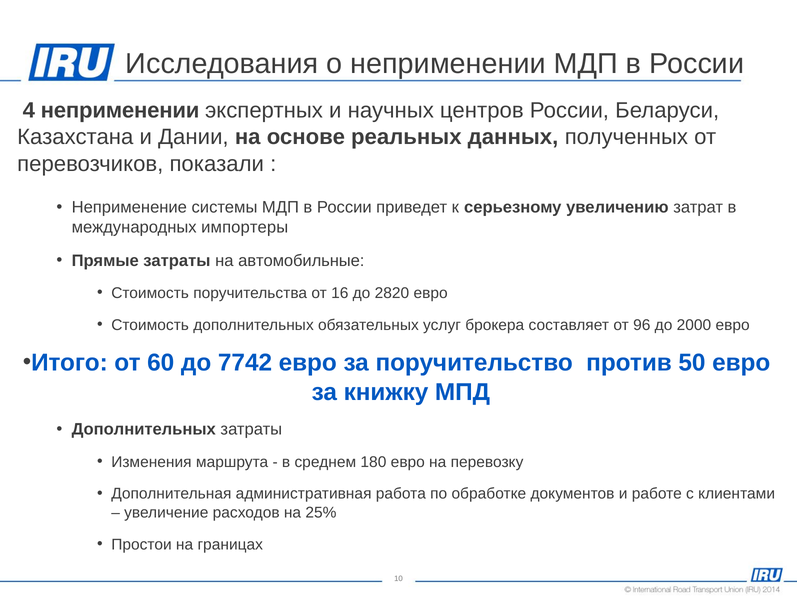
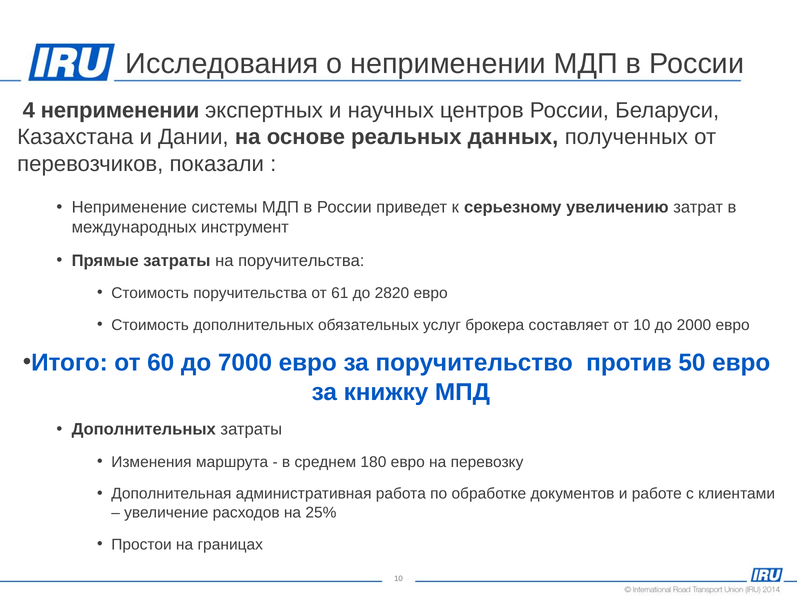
импортеры: импортеры -> инструмент (245, 227)
на автомобильные: автомобильные -> поручительства (301, 260)
16: 16 -> 61 (340, 293)
от 96: 96 -> 10 (642, 325)
7742: 7742 -> 7000 (245, 363)
